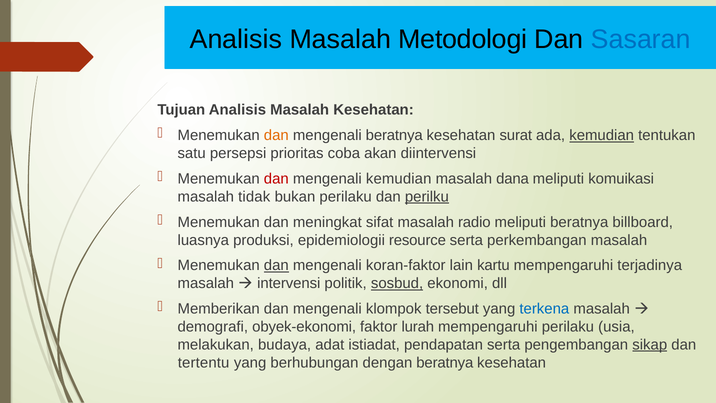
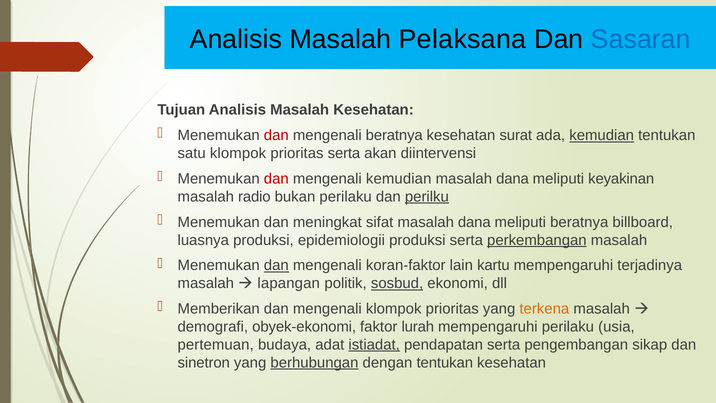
Metodologi: Metodologi -> Pelaksana (462, 39)
dan colour: orange -> red (276, 135)
satu persepsi: persepsi -> klompok (238, 153)
prioritas coba: coba -> serta (344, 153)
komuikasi: komuikasi -> keyakinan (621, 179)
tidak: tidak -> radio (254, 197)
sifat masalah radio: radio -> dana (474, 222)
epidemiologii resource: resource -> produksi (417, 240)
perkembangan underline: none -> present (537, 240)
intervensi: intervensi -> lapangan (289, 283)
mengenali klompok tersebut: tersebut -> prioritas (452, 309)
terkena colour: blue -> orange (544, 309)
melakukan: melakukan -> pertemuan (216, 345)
istiadat underline: none -> present (374, 345)
sikap underline: present -> none (650, 345)
tertentu: tertentu -> sinetron (204, 362)
berhubungan underline: none -> present (314, 362)
dengan beratnya: beratnya -> tentukan (445, 362)
